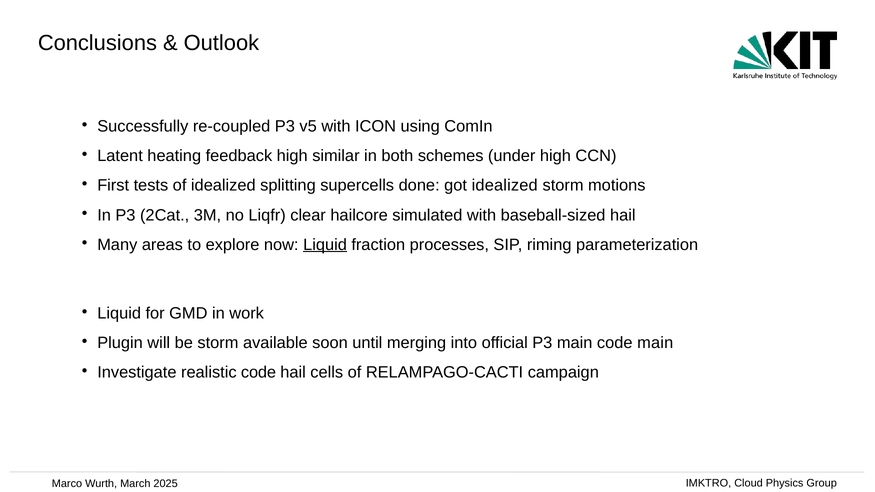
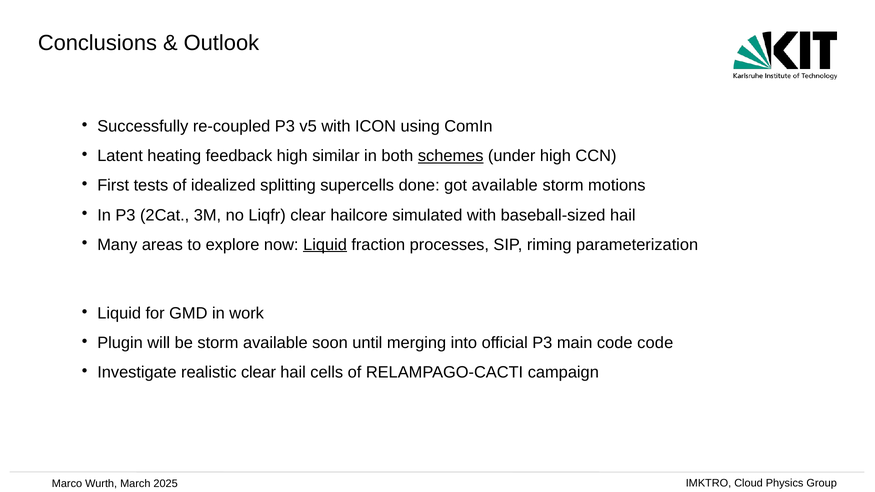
schemes underline: none -> present (451, 156)
got idealized: idealized -> available (505, 186)
code main: main -> code (655, 343)
realistic code: code -> clear (259, 373)
